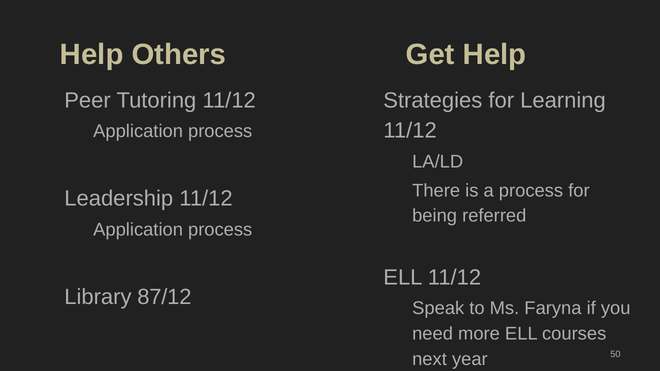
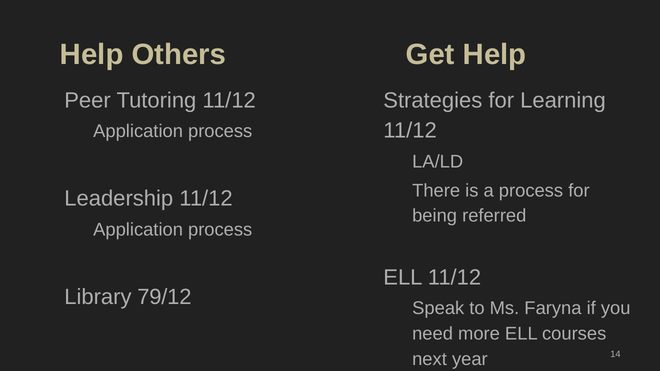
87/12: 87/12 -> 79/12 (164, 297)
50: 50 -> 14 (615, 355)
